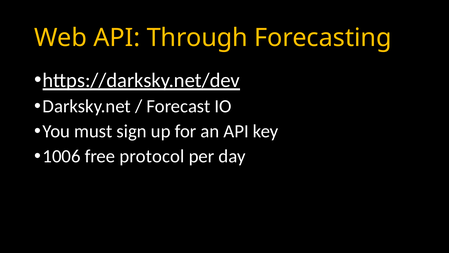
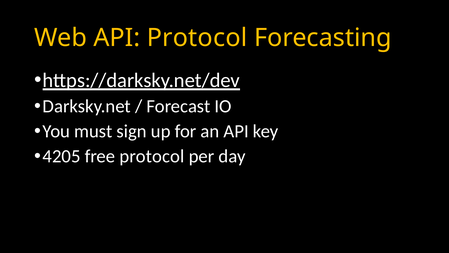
API Through: Through -> Protocol (197, 38)
1006: 1006 -> 4205 (62, 156)
